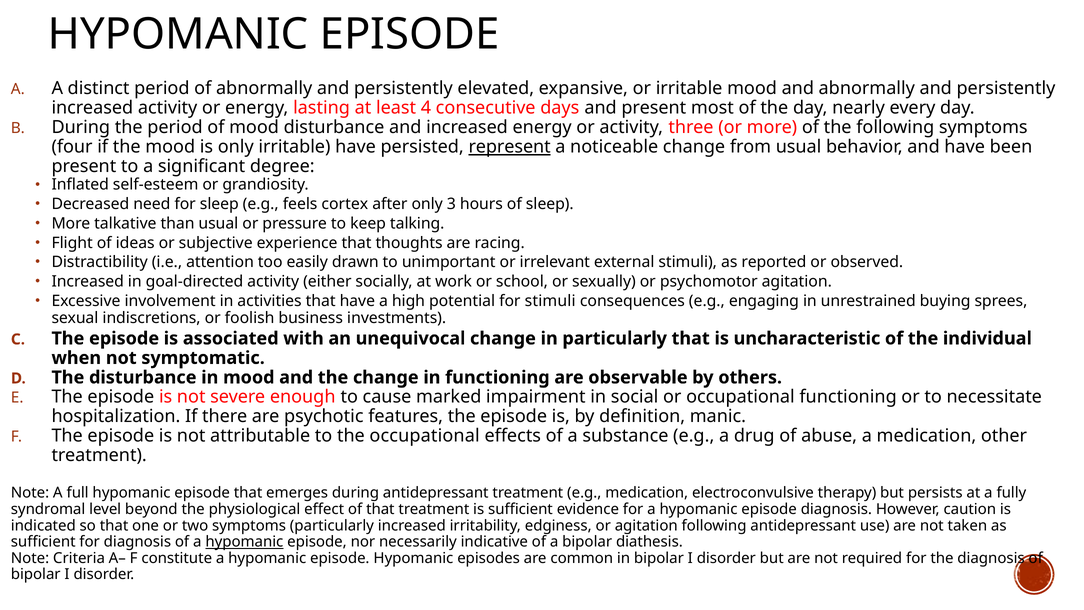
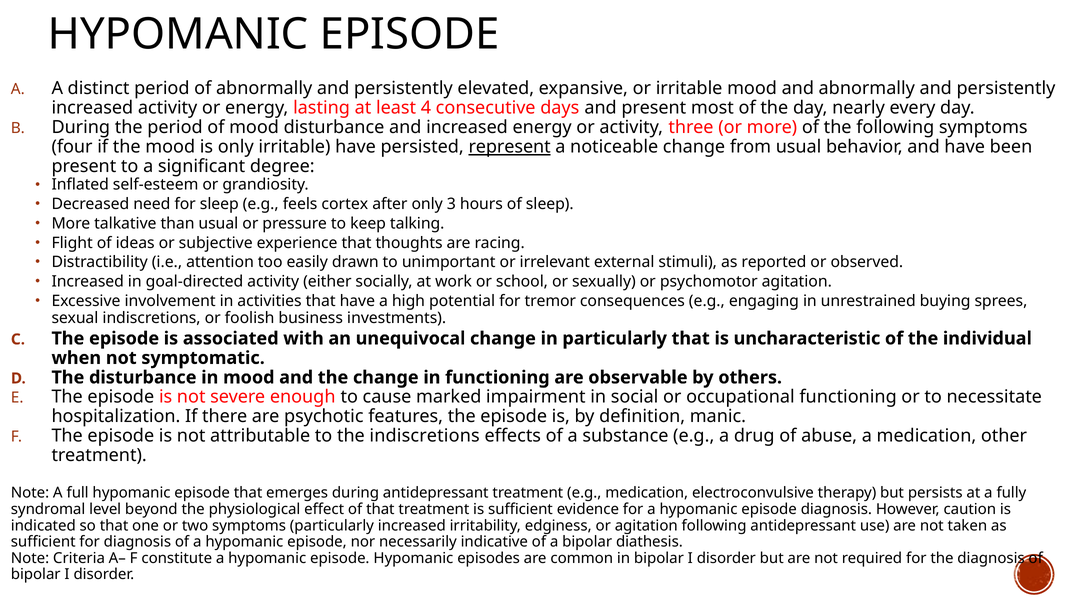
for stimuli: stimuli -> tremor (550, 301)
the occupational: occupational -> indiscretions (425, 436)
hypomanic underline: present -> none (244, 542)
